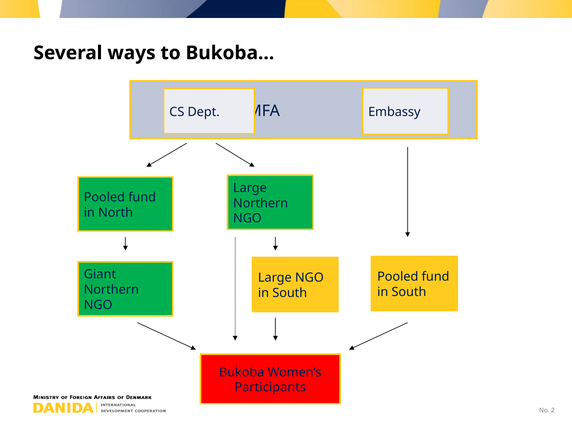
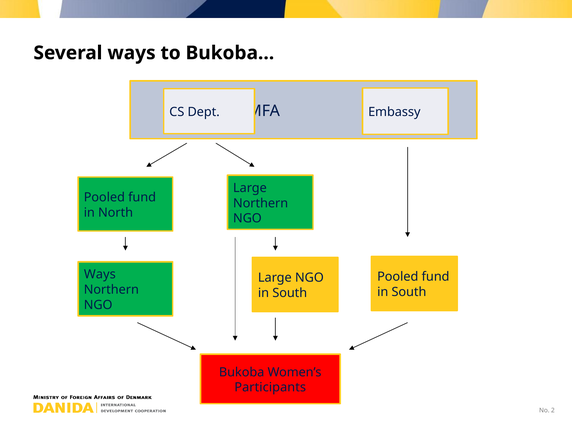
Giant: Giant -> Ways (100, 274)
